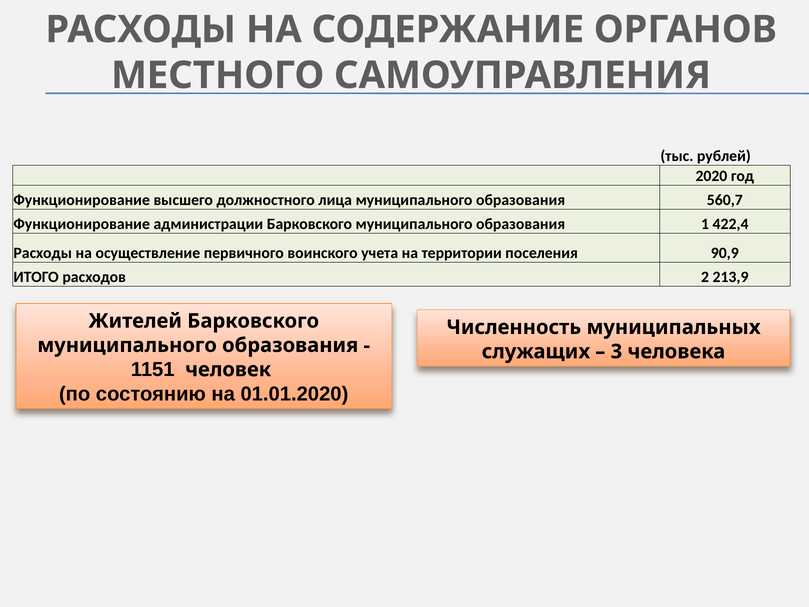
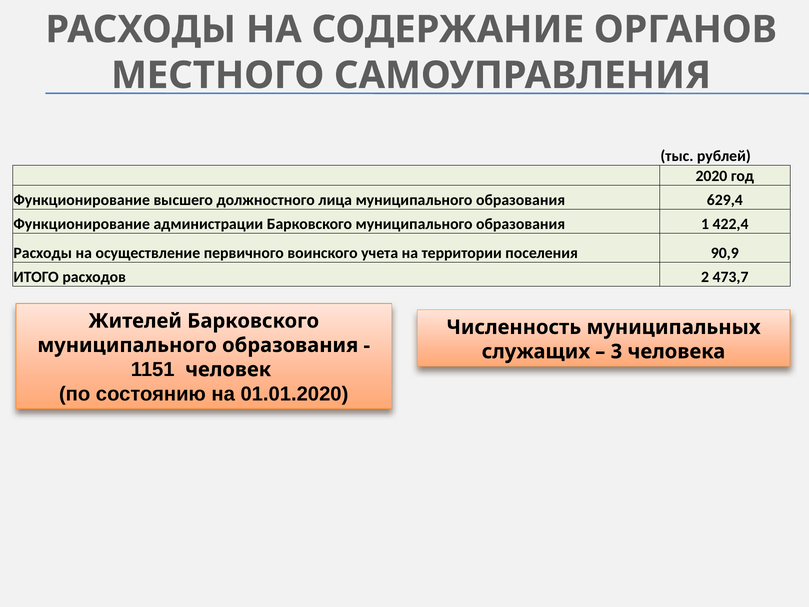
560,7: 560,7 -> 629,4 (725, 200)
213,9: 213,9 -> 473,7 (731, 277)
